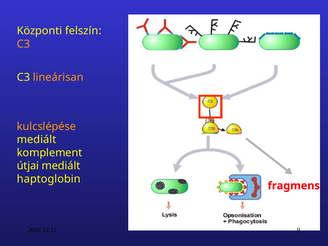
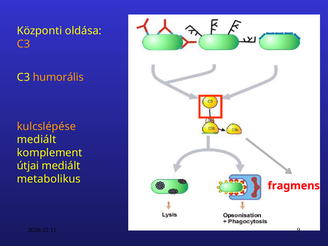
felszín: felszín -> oldása (83, 31)
lineárisan: lineárisan -> humorális (58, 77)
haptoglobin: haptoglobin -> metabolikus (49, 179)
